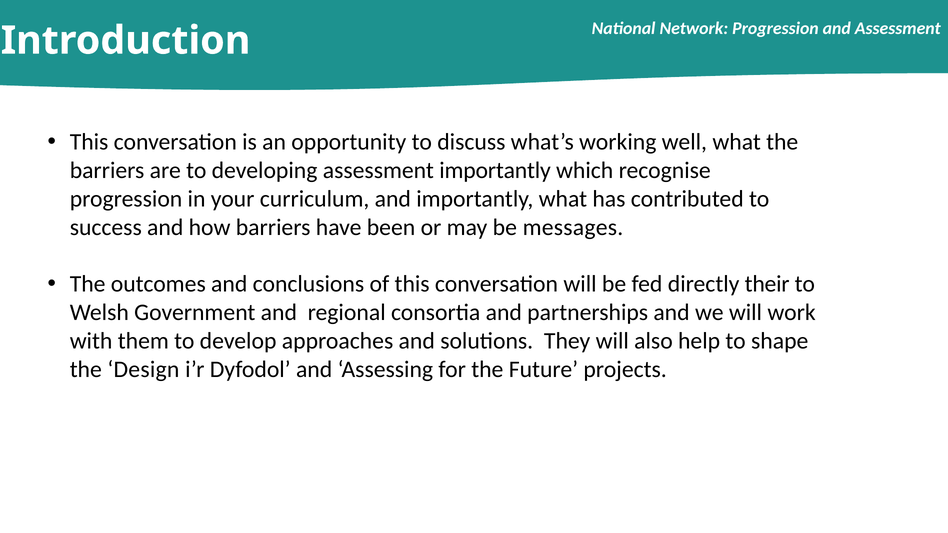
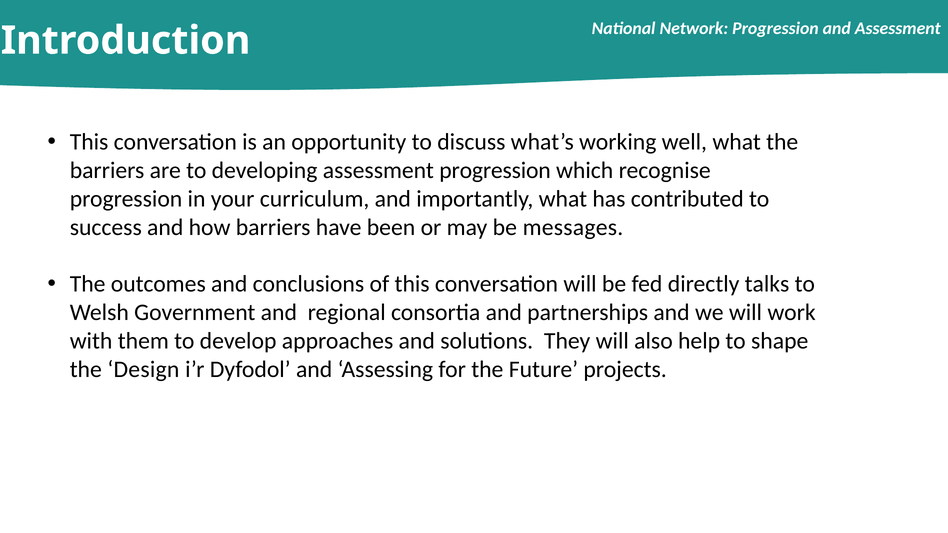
assessment importantly: importantly -> progression (495, 171)
their: their -> talks (767, 284)
